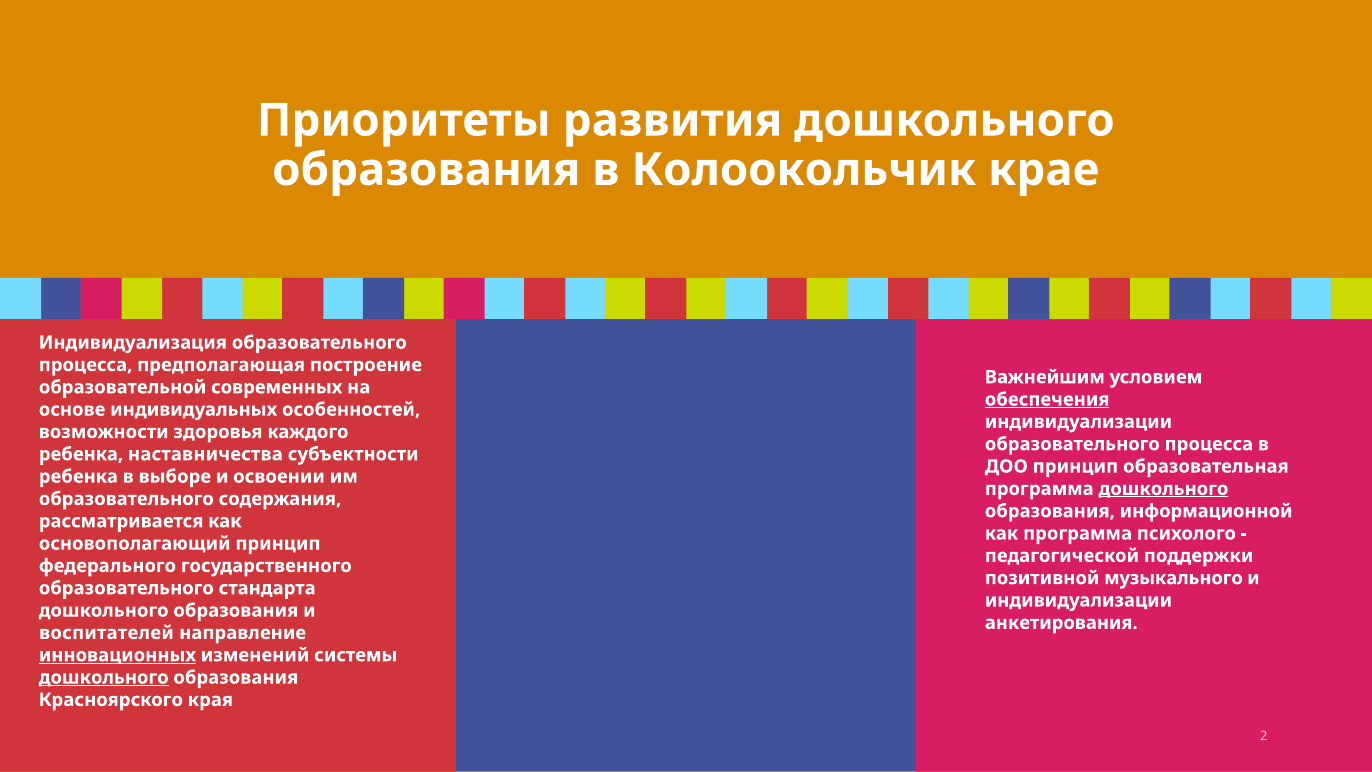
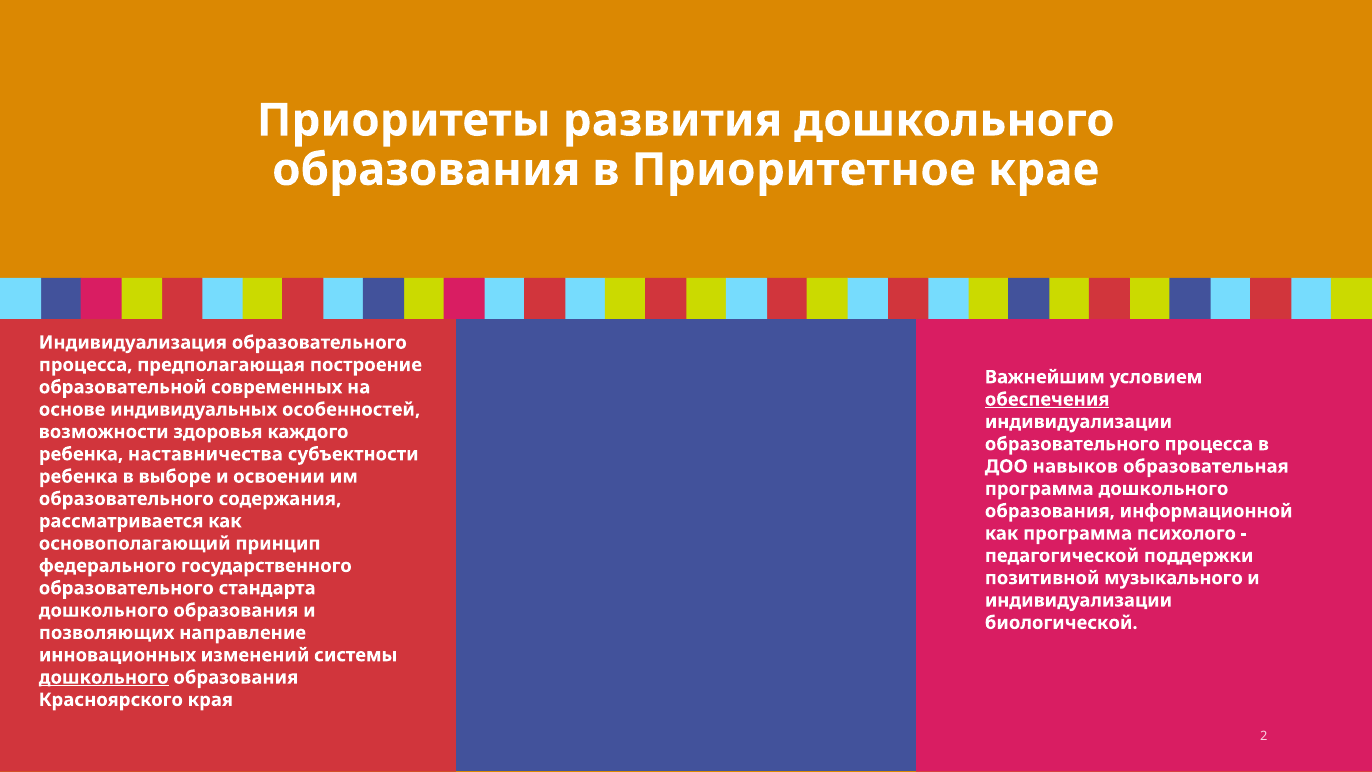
Колоокольчик: Колоокольчик -> Приоритетное (804, 170)
ДОО принцип: принцип -> навыков (1075, 466)
дошкольного underline: present -> none (1163, 489)
анкетирования: анкетирования -> биологической (1061, 623)
воспитателей: воспитателей -> позволяющих (107, 633)
инновационных underline: present -> none (117, 655)
